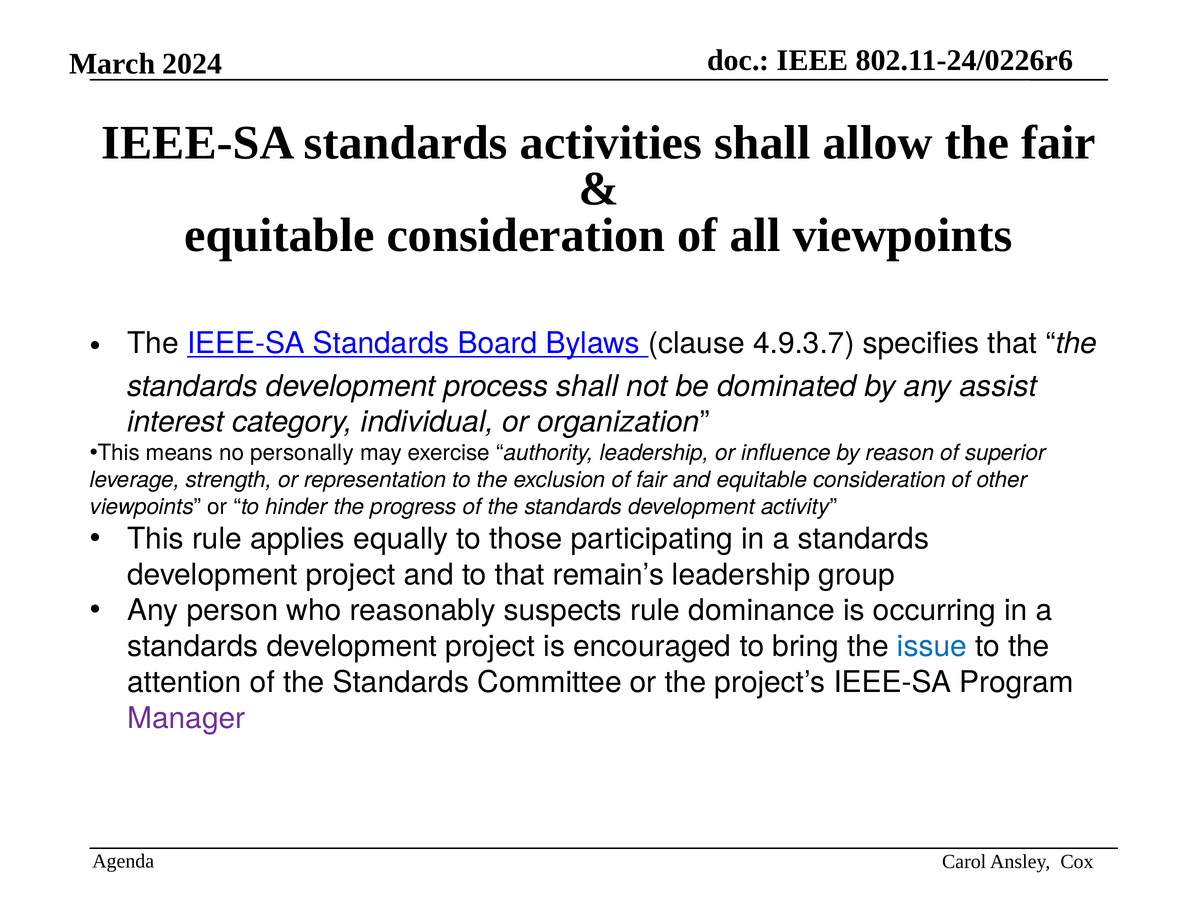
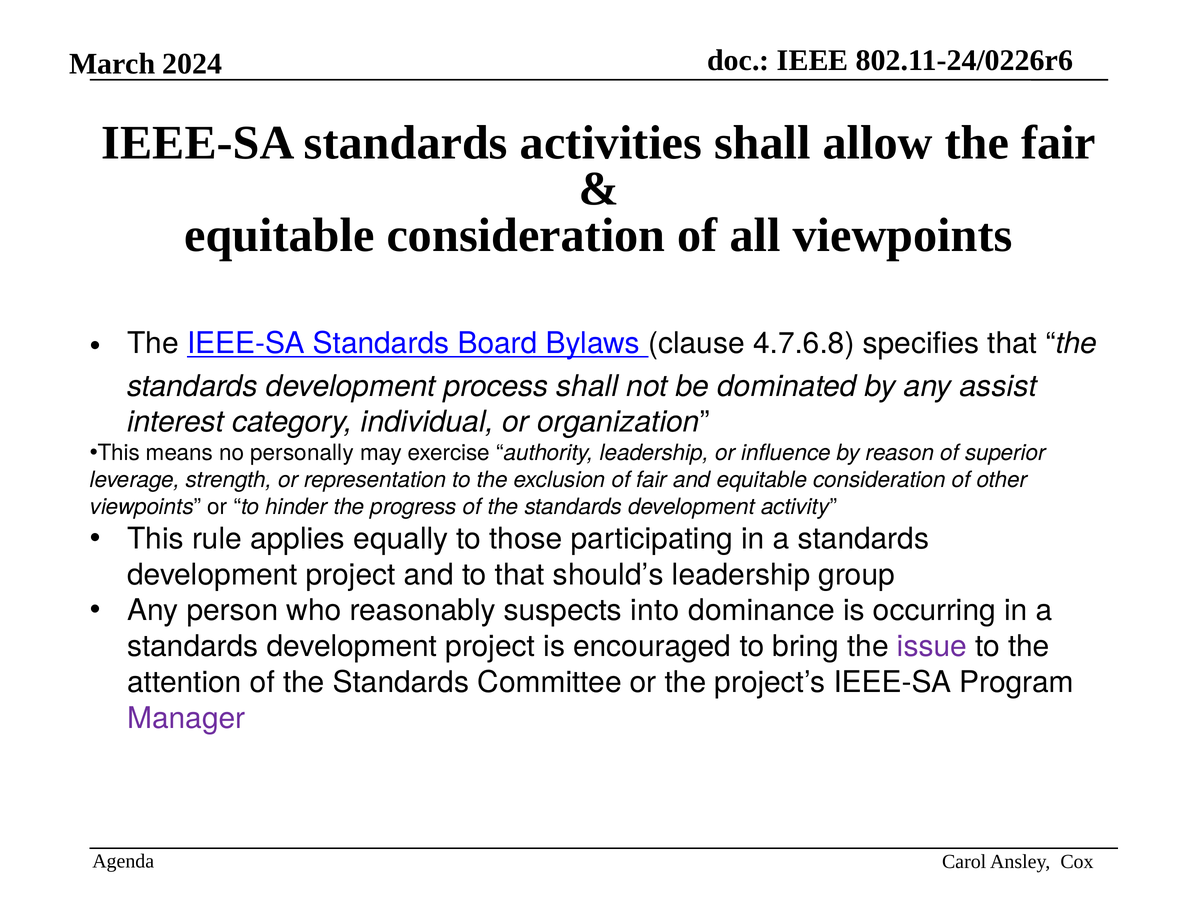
4.9.3.7: 4.9.3.7 -> 4.7.6.8 (804, 343)
remain’s: remain’s -> should’s (608, 575)
suspects rule: rule -> into (655, 611)
issue colour: blue -> purple (932, 647)
